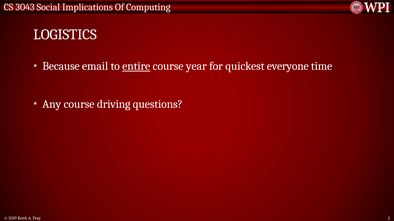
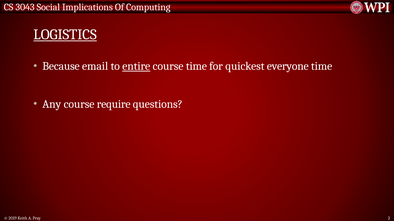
LOGISTICS underline: none -> present (65, 35)
course year: year -> time (196, 66)
driving: driving -> require (114, 104)
